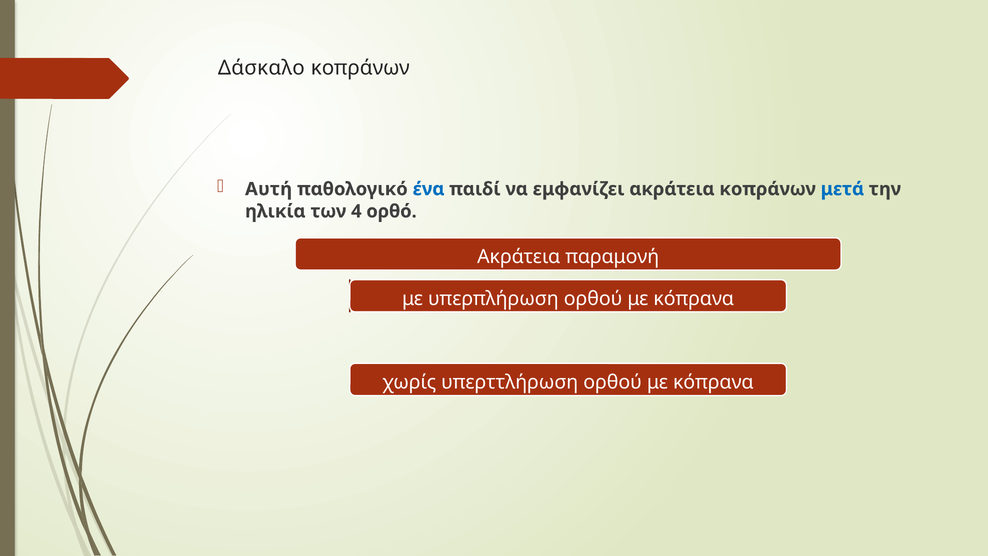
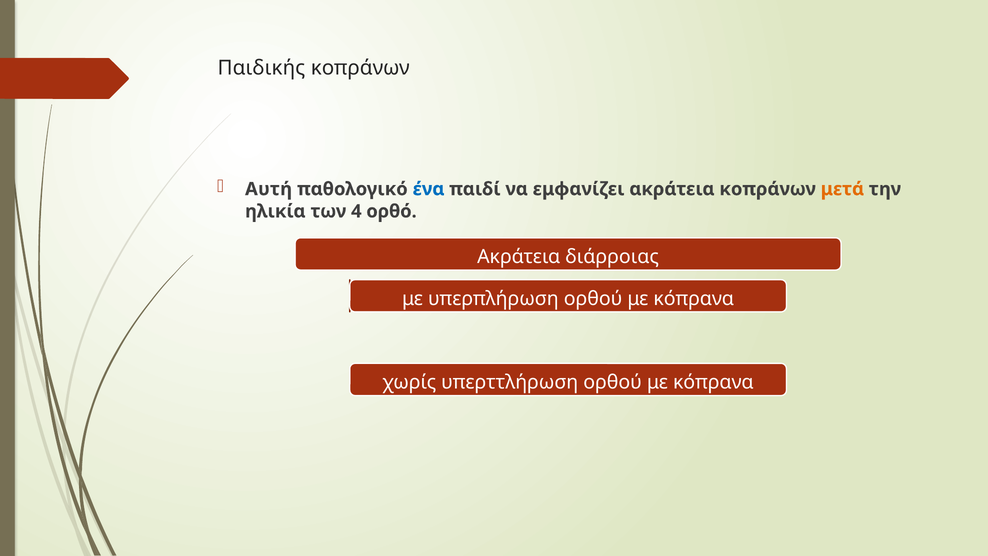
Δάσκαλο: Δάσκαλο -> Παιδικής (261, 68)
μετά colour: blue -> orange (842, 189)
παραμονή: παραμονή -> διάρροιας (612, 257)
